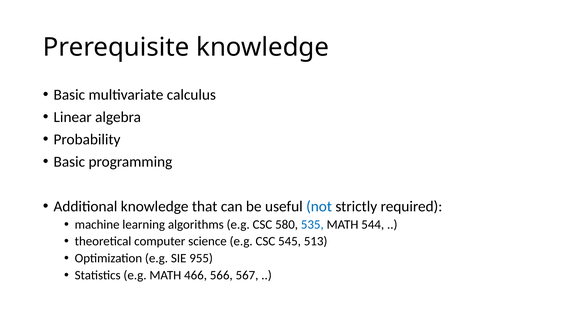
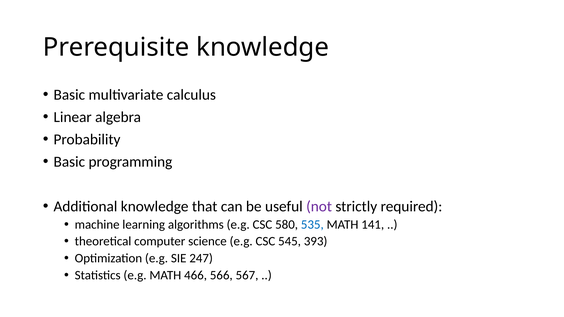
not colour: blue -> purple (319, 207)
544: 544 -> 141 (373, 225)
513: 513 -> 393 (316, 242)
955: 955 -> 247 (201, 258)
